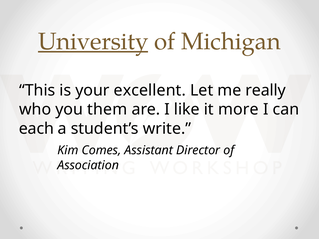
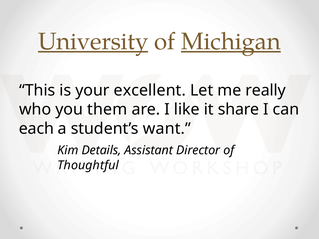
Michigan underline: none -> present (231, 42)
more: more -> share (239, 110)
write: write -> want (167, 129)
Comes: Comes -> Details (101, 151)
Association: Association -> Thoughtful (88, 165)
